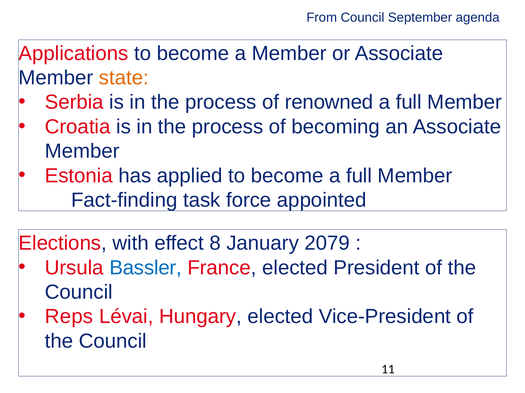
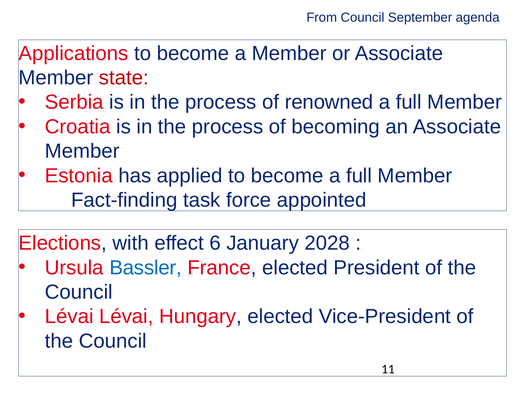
state colour: orange -> red (124, 78)
8: 8 -> 6 (215, 244)
2079: 2079 -> 2028 (327, 244)
Reps: Reps -> Lévai (69, 317)
